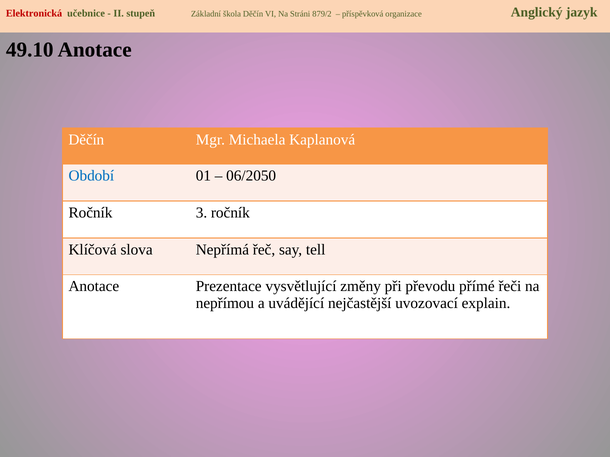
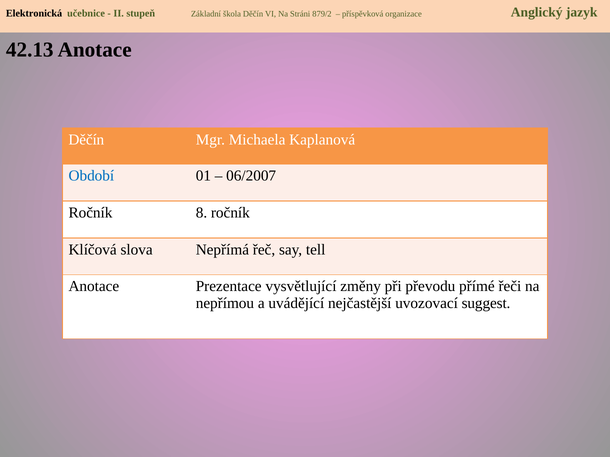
Elektronická colour: red -> black (34, 13)
49.10: 49.10 -> 42.13 (30, 50)
06/2050: 06/2050 -> 06/2007 (251, 176)
3: 3 -> 8 (201, 213)
explain: explain -> suggest (486, 304)
